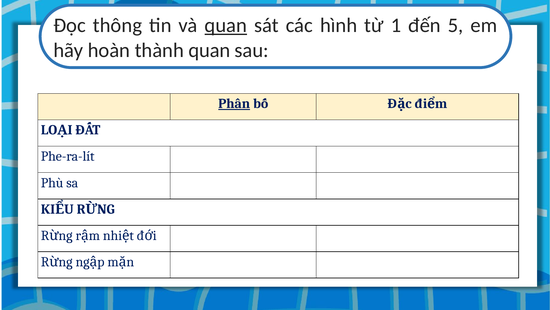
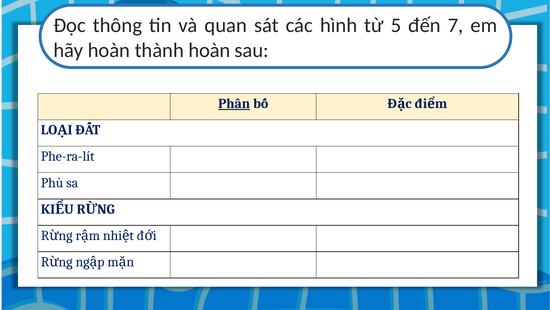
quan underline: present -> none (226, 25)
1: 1 -> 5 (396, 25)
5: 5 -> 7 (456, 25)
thành quan: quan -> hoàn (209, 50)
